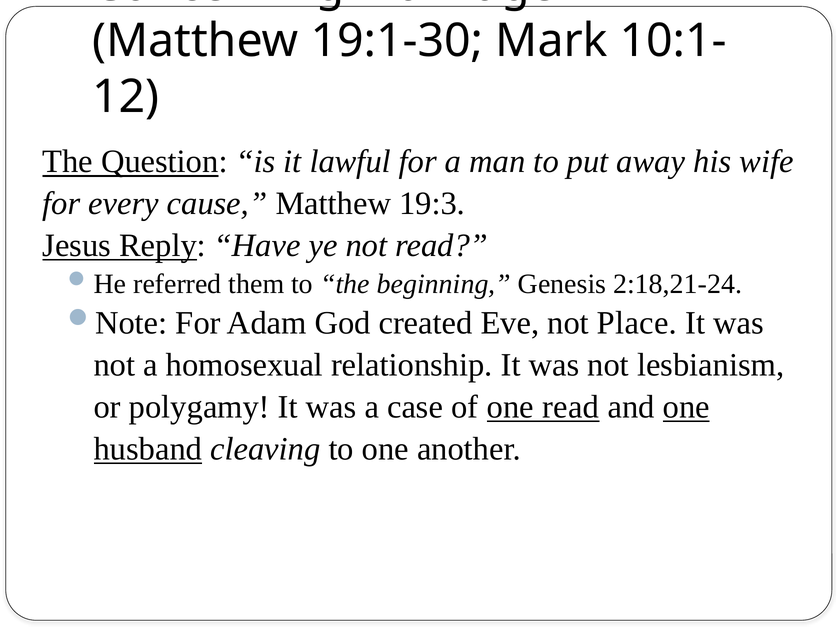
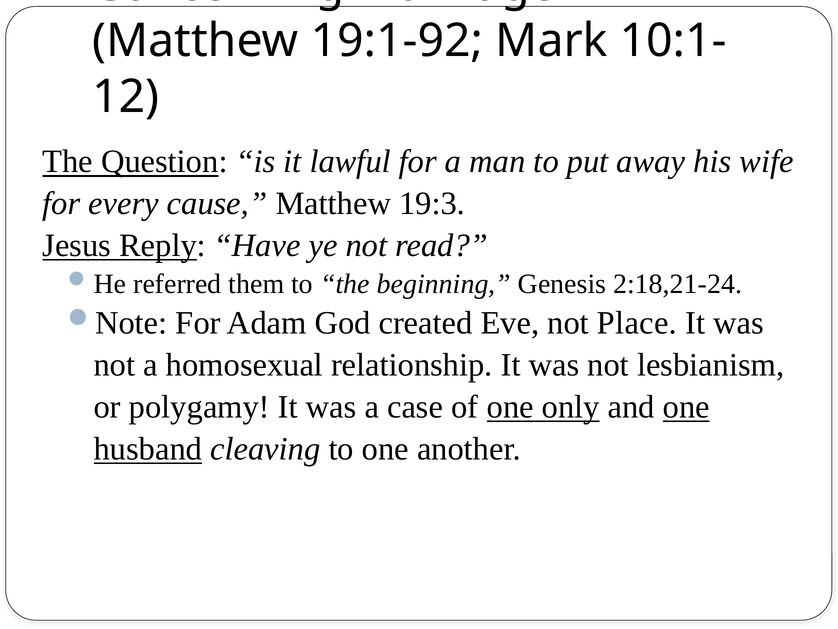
19:1-30: 19:1-30 -> 19:1-92 (397, 41)
one read: read -> only (571, 407)
